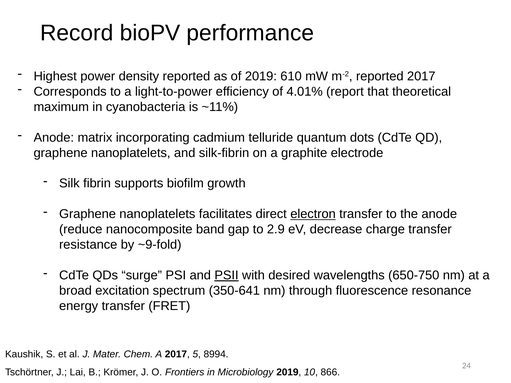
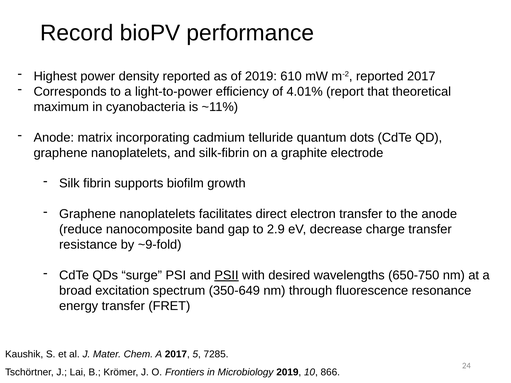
electron underline: present -> none (313, 214)
350-641: 350-641 -> 350-649 (234, 291)
8994: 8994 -> 7285 (216, 354)
